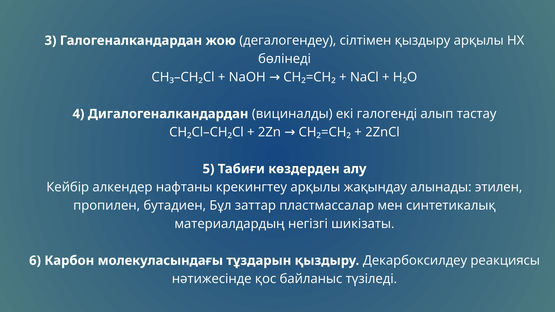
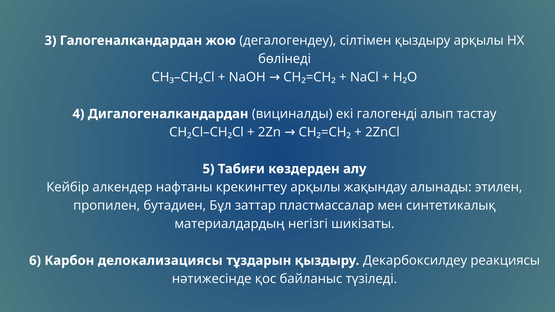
молекуласындағы: молекуласындағы -> делокализациясы (160, 261)
